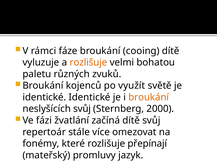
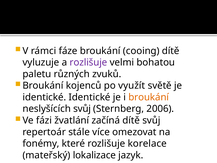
rozlišuje colour: orange -> purple (88, 62)
2000: 2000 -> 2006 (160, 109)
přepínají: přepínají -> korelace (147, 143)
promluvy: promluvy -> lokalizace (94, 155)
